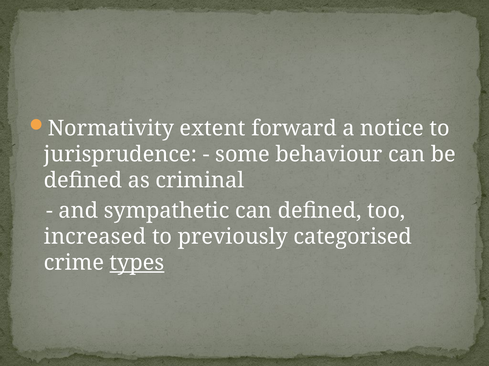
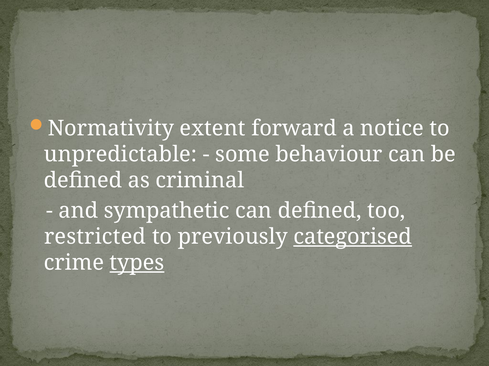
jurisprudence: jurisprudence -> unpredictable (121, 155)
increased: increased -> restricted (95, 237)
categorised underline: none -> present (353, 237)
